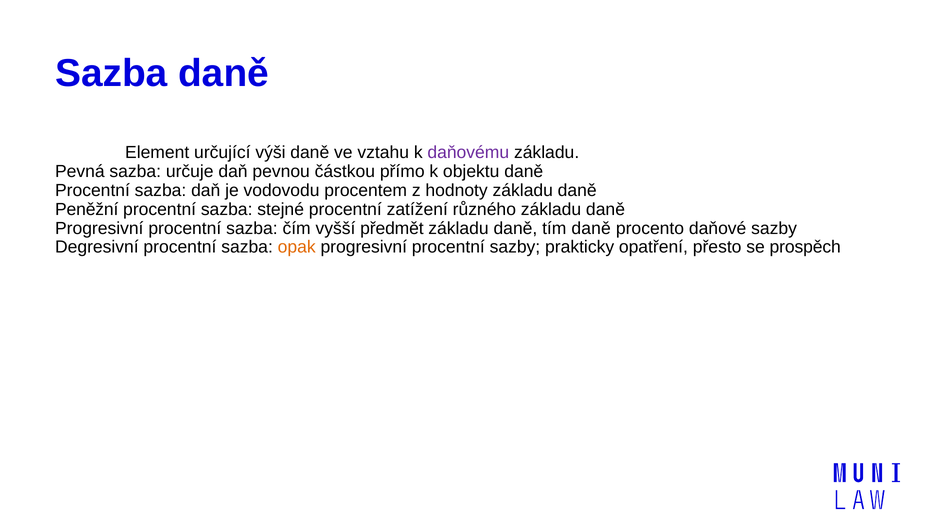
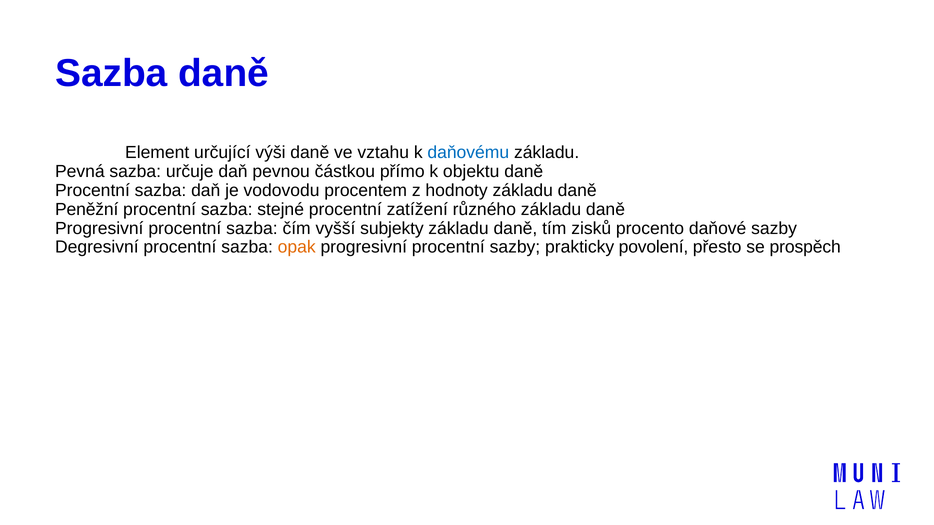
daňovému colour: purple -> blue (468, 153)
předmět: předmět -> subjekty (392, 228)
tím daně: daně -> zisků (591, 228)
opatření: opatření -> povolení (654, 247)
